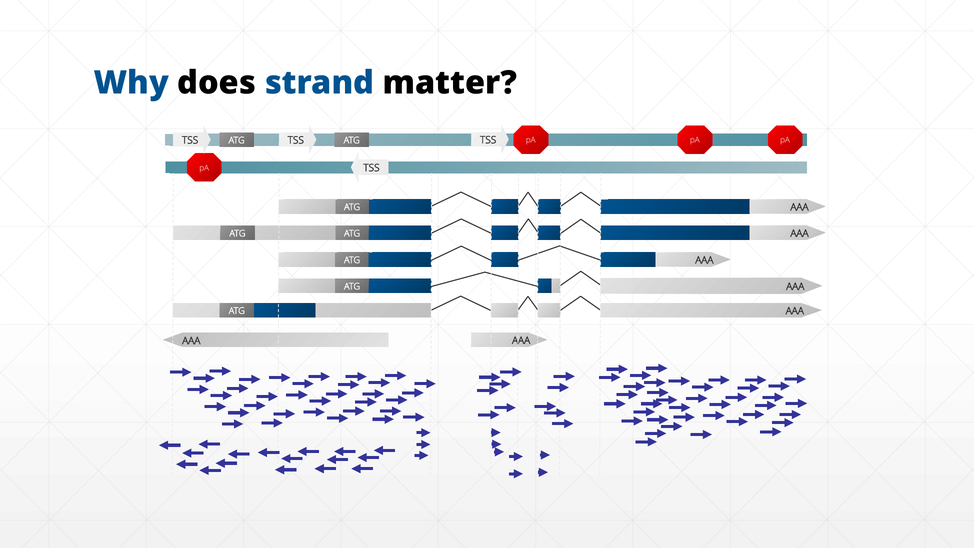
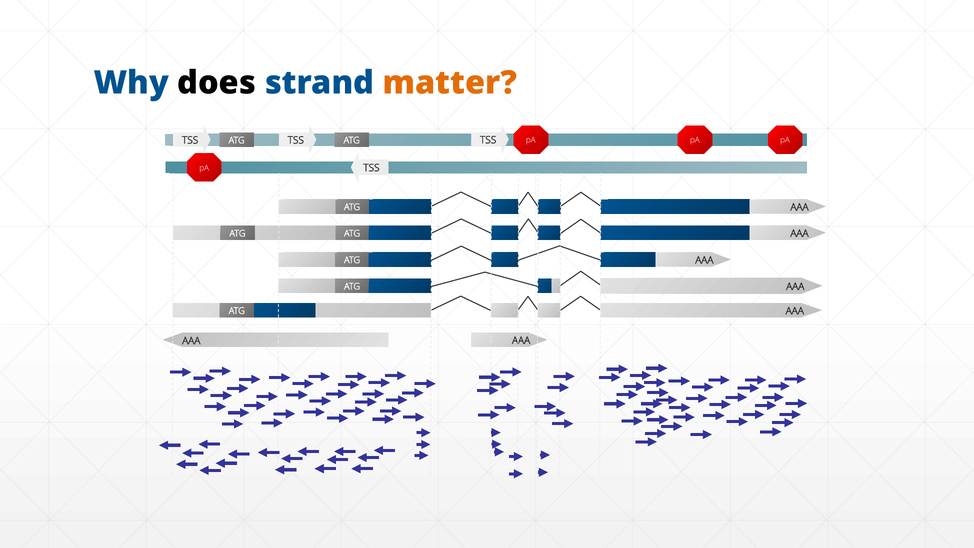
matter colour: black -> orange (450, 83)
